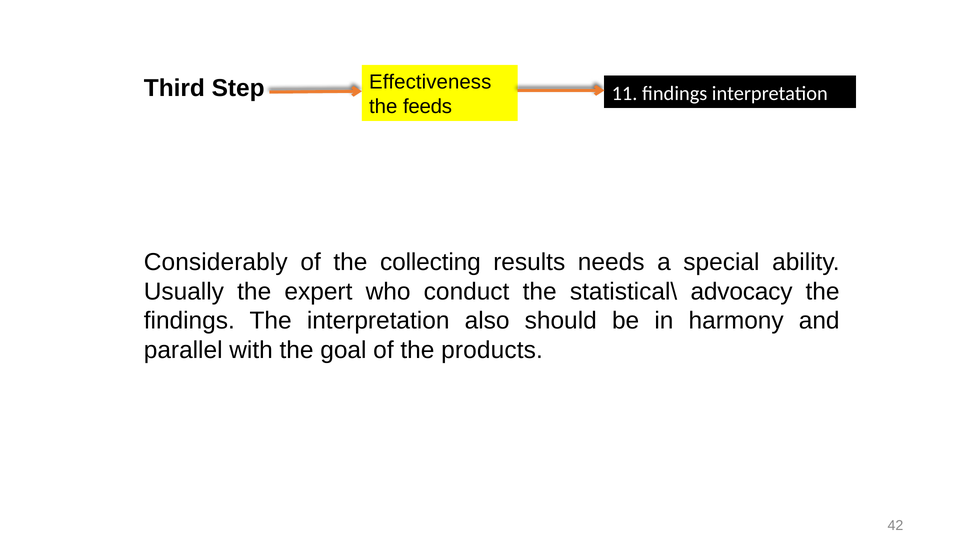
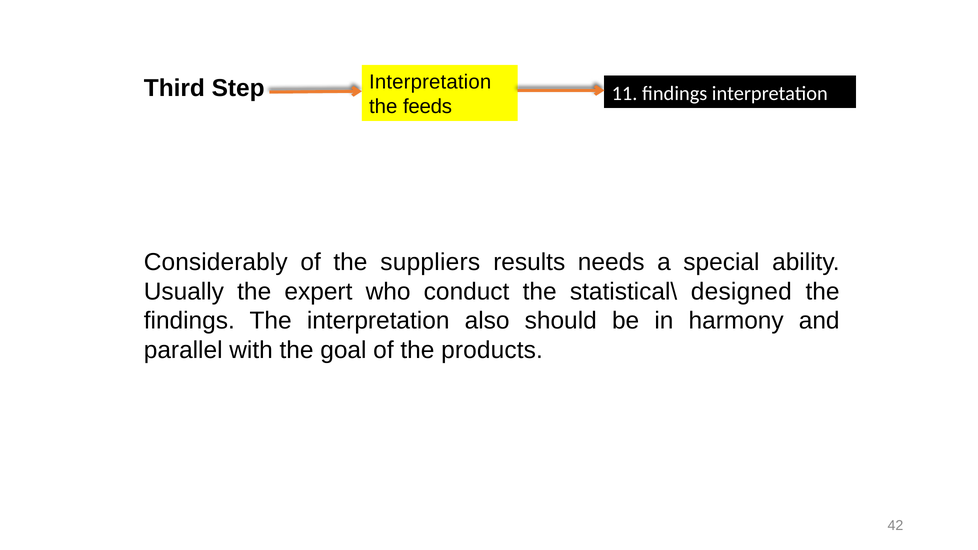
Effectiveness: Effectiveness -> Interpretation (430, 82)
collecting: collecting -> suppliers (430, 262)
advocacy: advocacy -> designed (741, 292)
